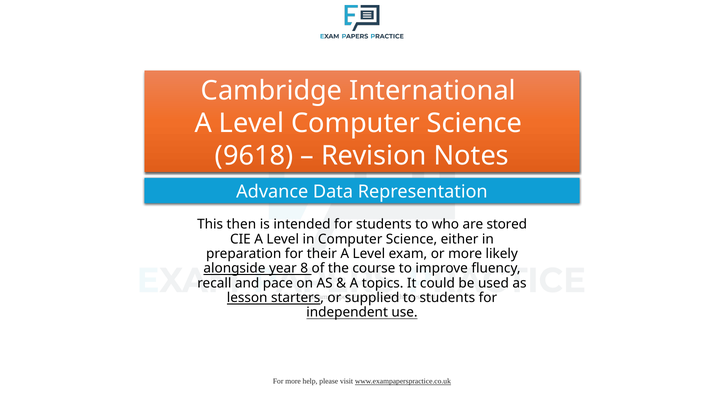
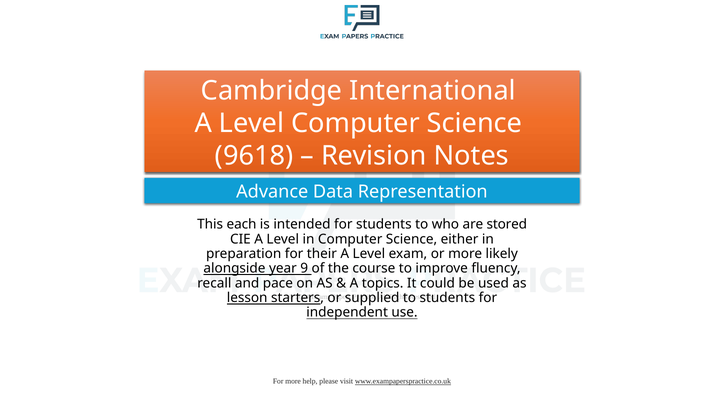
then: then -> each (242, 225)
8: 8 -> 9 (304, 269)
